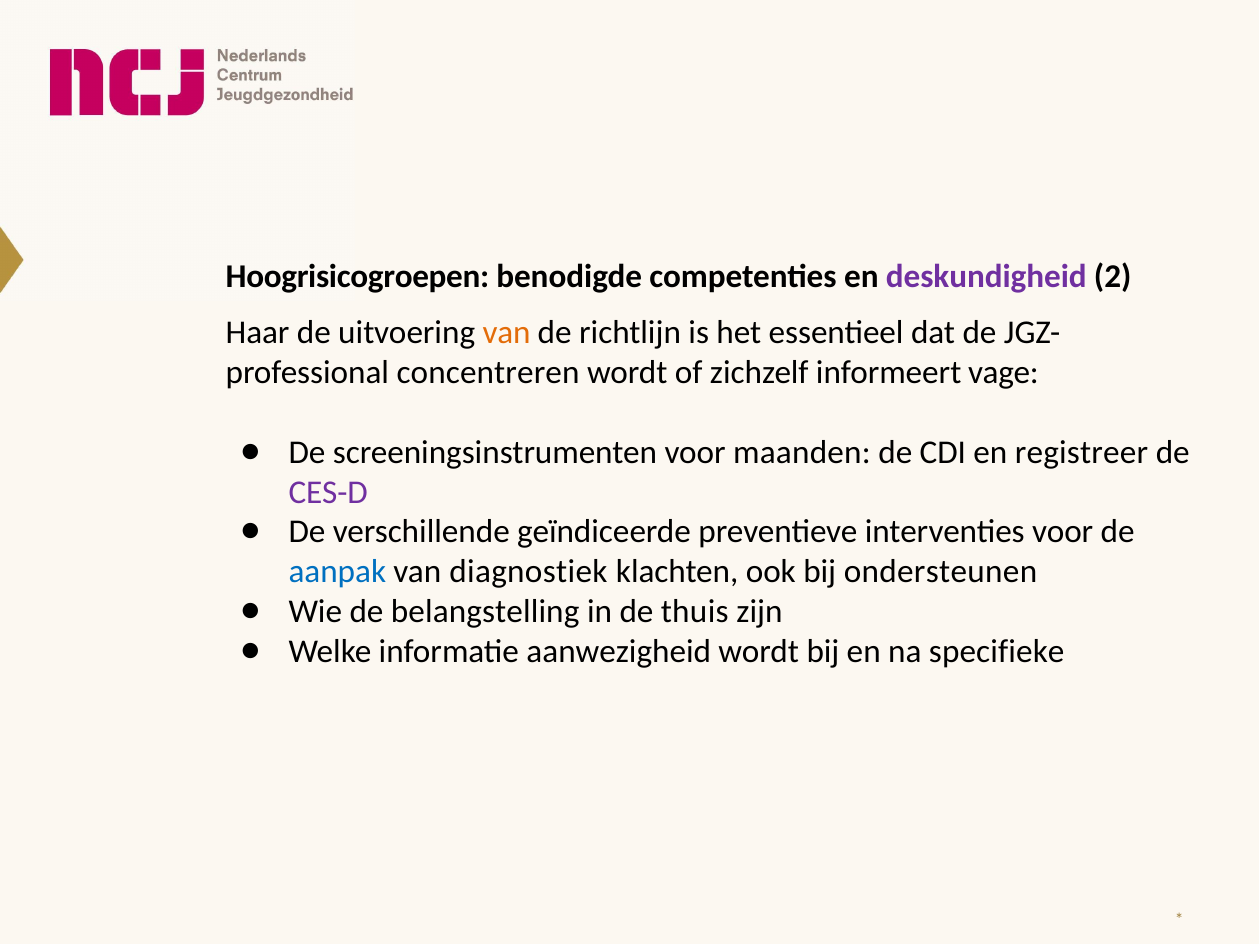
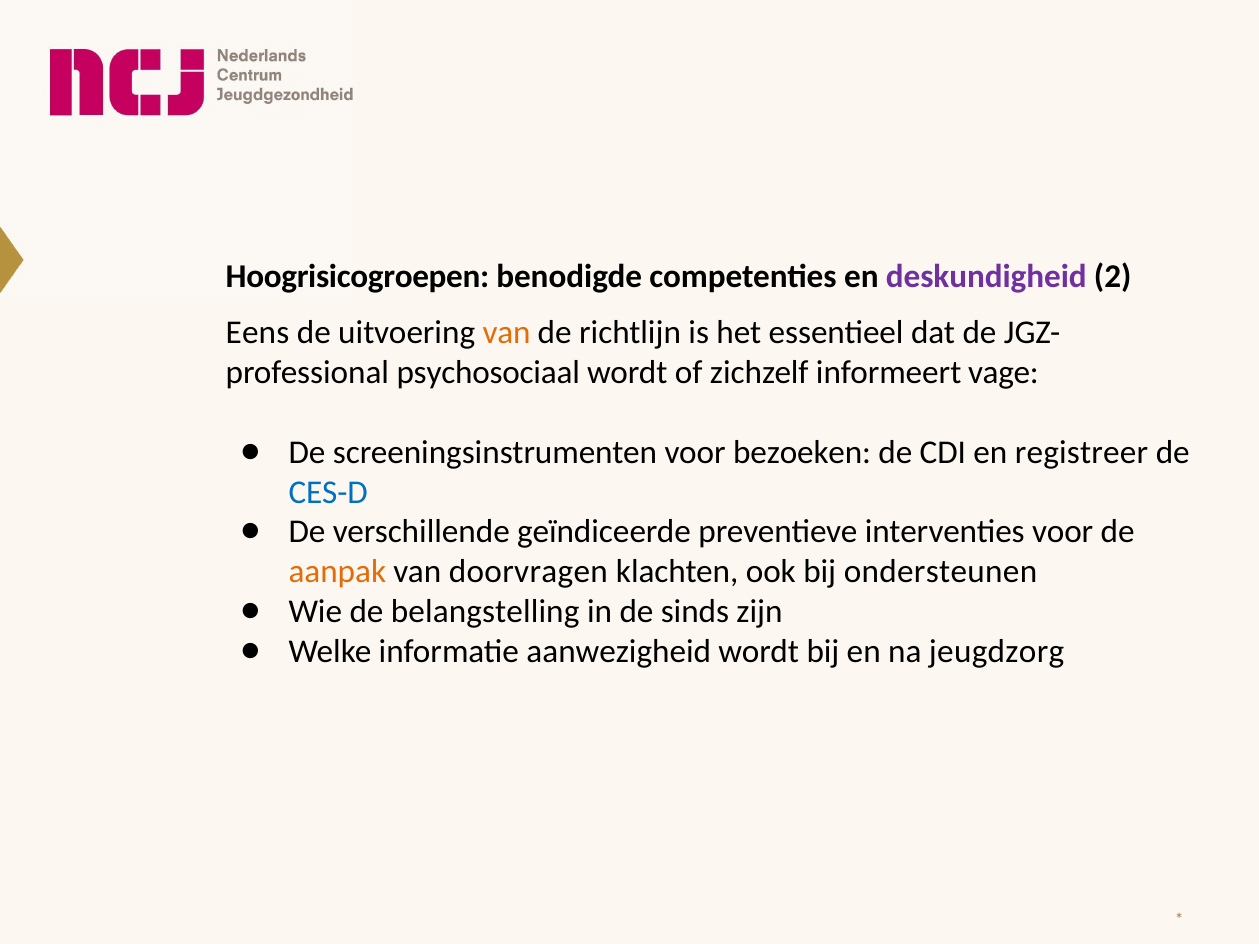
Haar: Haar -> Eens (257, 333)
concentreren: concentreren -> psychosociaal (488, 373)
maanden: maanden -> bezoeken (802, 452)
CES-D colour: purple -> blue (328, 492)
aanpak colour: blue -> orange (337, 572)
diagnostiek: diagnostiek -> doorvragen (528, 572)
thuis: thuis -> sinds (695, 612)
specifieke: specifieke -> jeugdzorg (997, 652)
